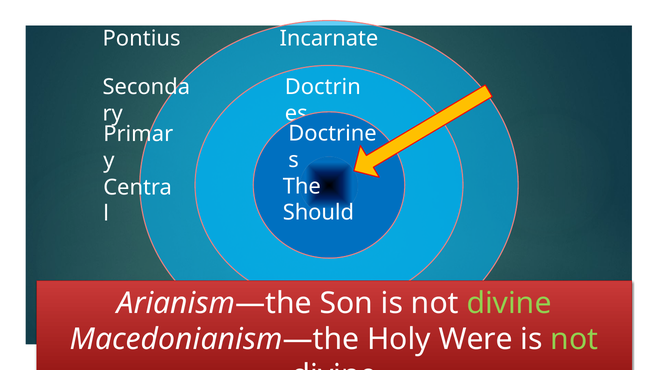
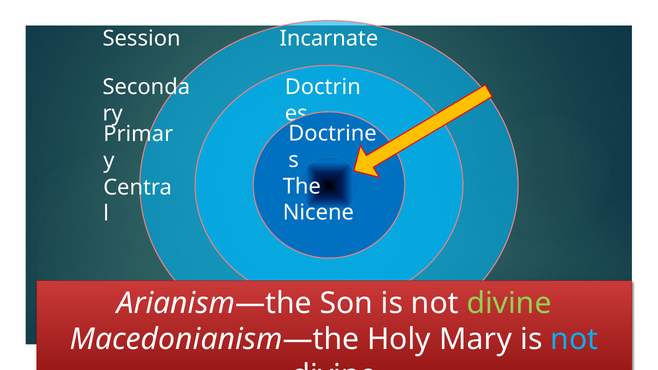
Pontius: Pontius -> Session (142, 38)
Should: Should -> Nicene (318, 213)
Were: Were -> Mary (476, 339)
not colour: light green -> light blue (574, 339)
